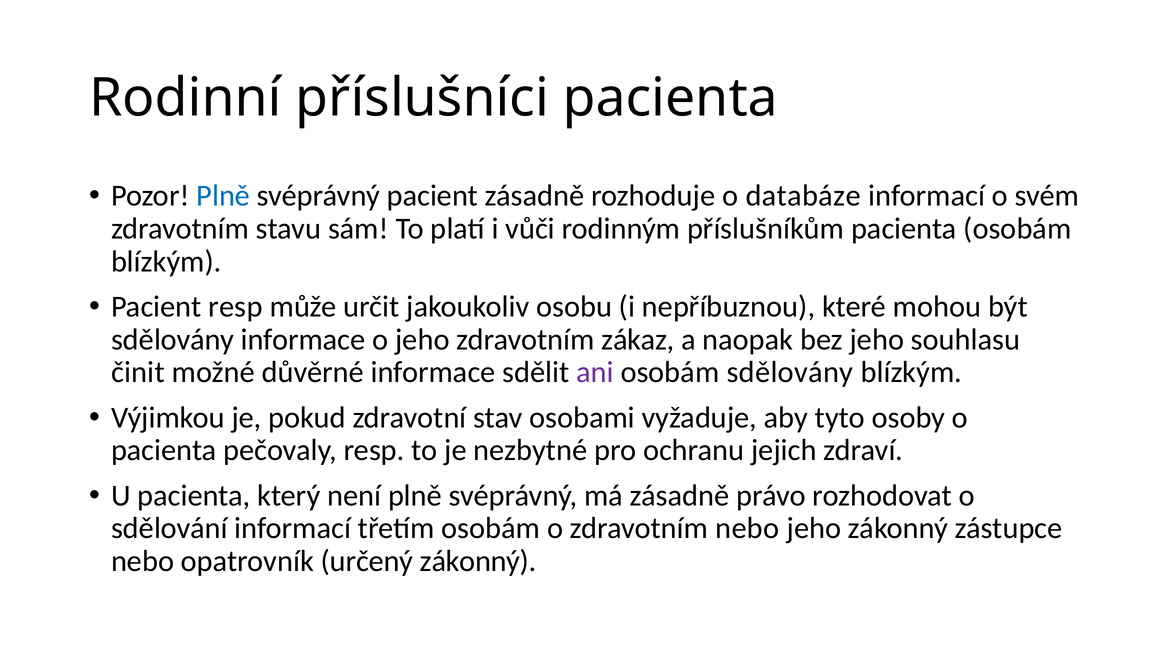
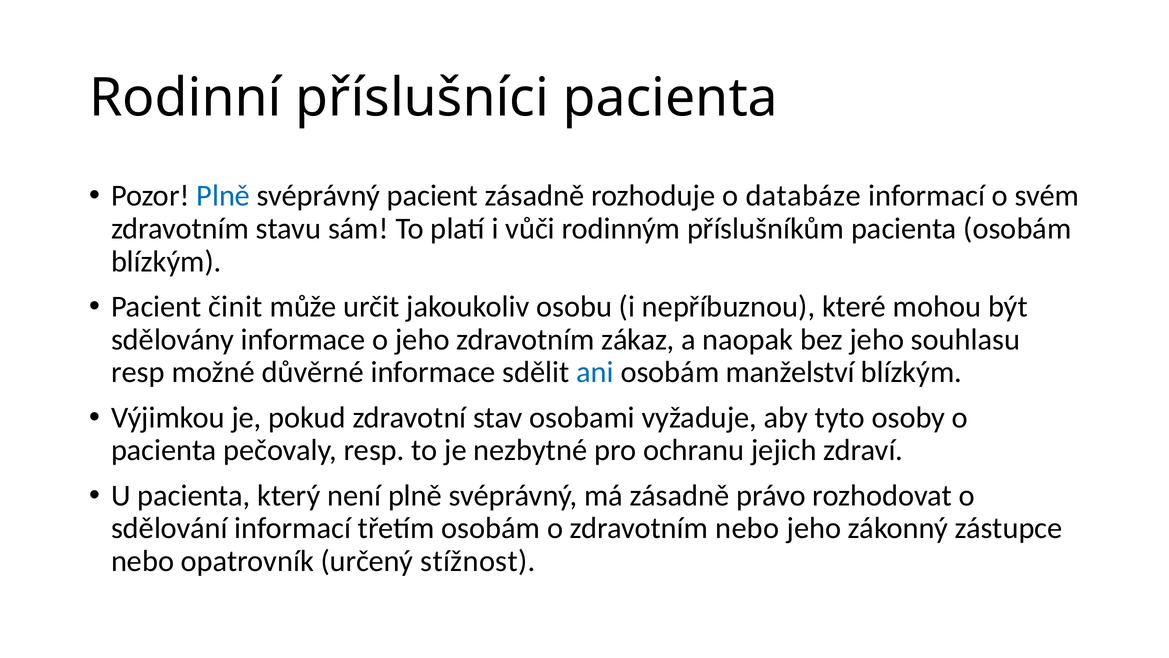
Pacient resp: resp -> činit (235, 306)
činit: činit -> resp (138, 372)
ani colour: purple -> blue (595, 372)
osobám sdělovány: sdělovány -> manželství (790, 372)
určený zákonný: zákonný -> stížnost (478, 561)
